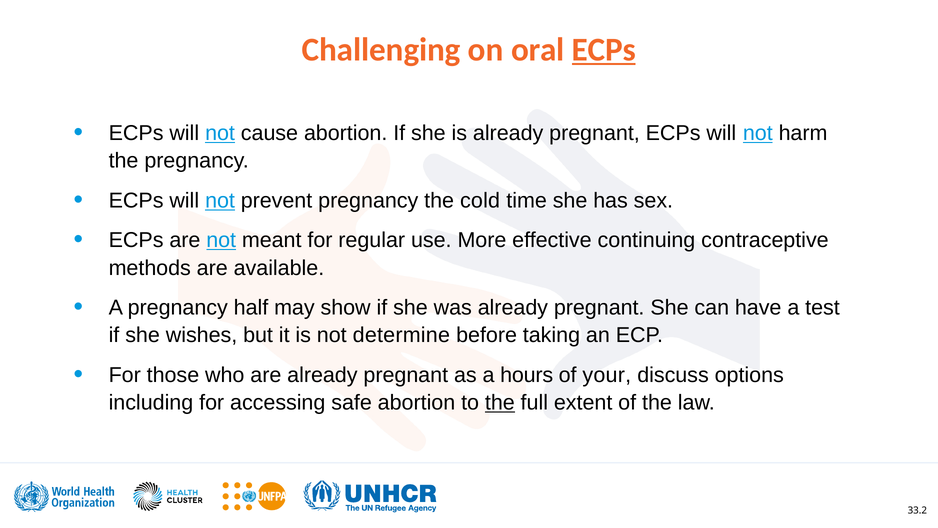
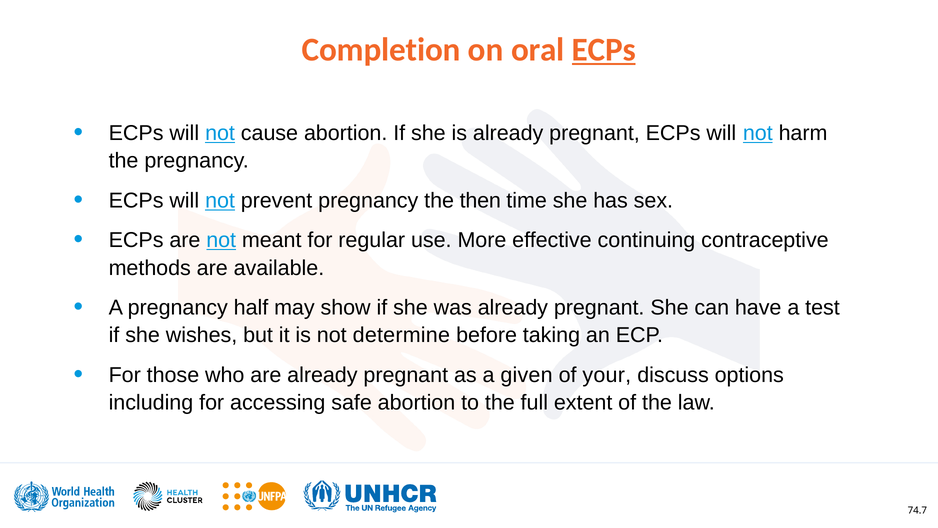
Challenging: Challenging -> Completion (381, 50)
cold: cold -> then (480, 200)
hours: hours -> given (526, 375)
the underline: present -> none (500, 402)
33.2: 33.2 -> 74.7 (917, 510)
